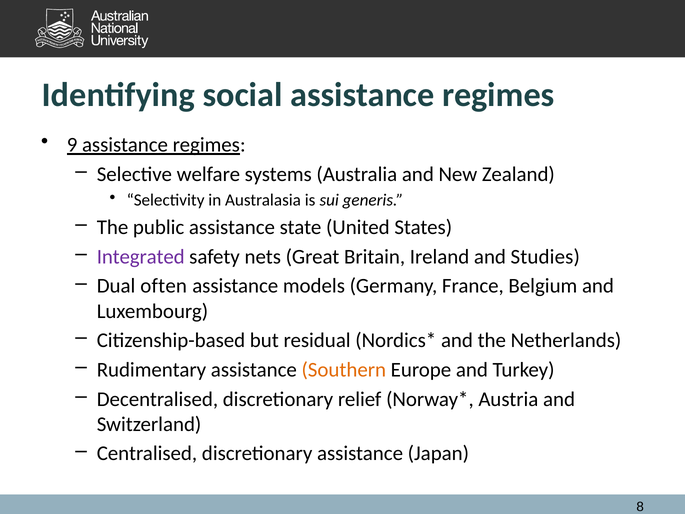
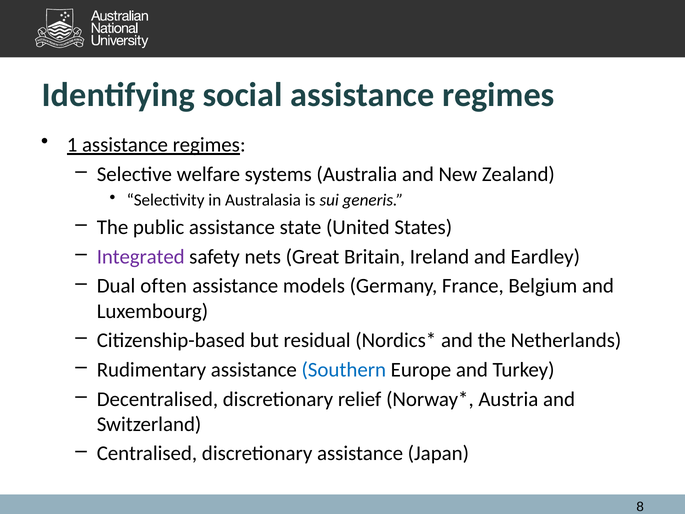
9: 9 -> 1 (72, 145)
Studies: Studies -> Eardley (545, 257)
Southern colour: orange -> blue (344, 370)
